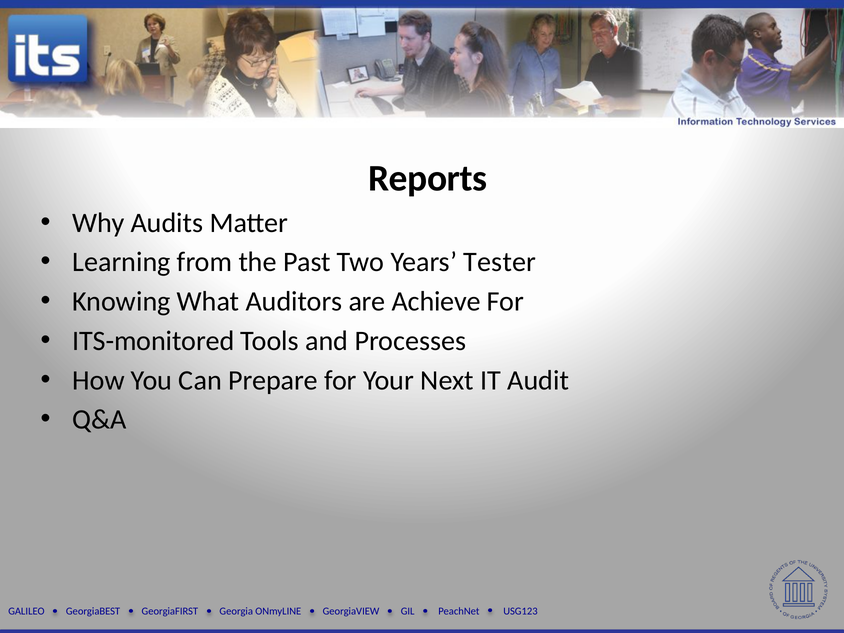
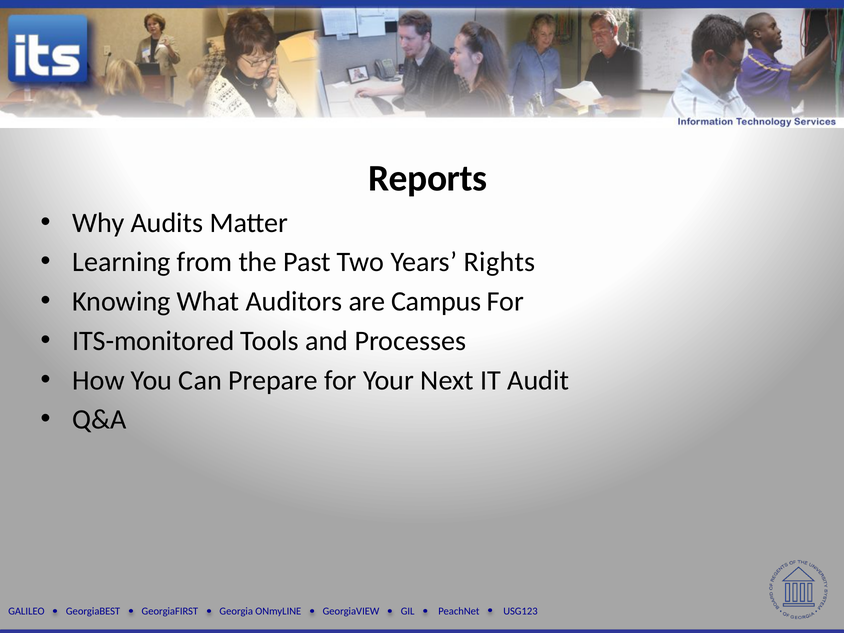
Tester: Tester -> Rights (500, 262)
Achieve: Achieve -> Campus (436, 302)
